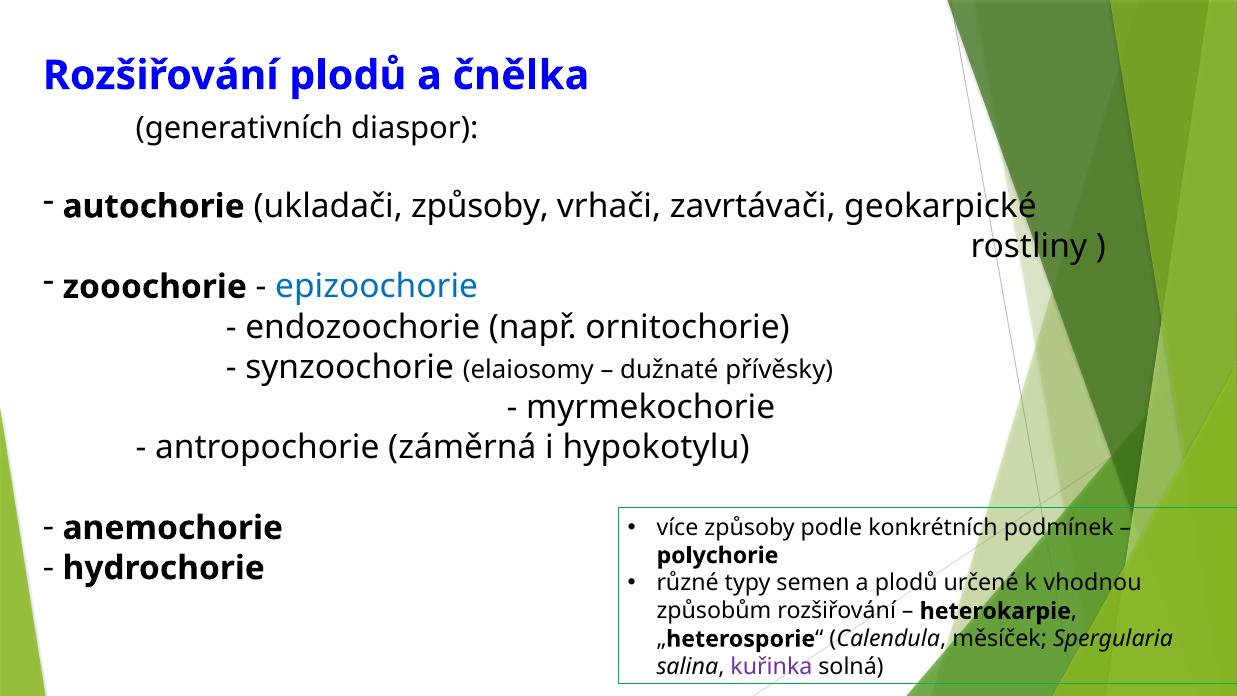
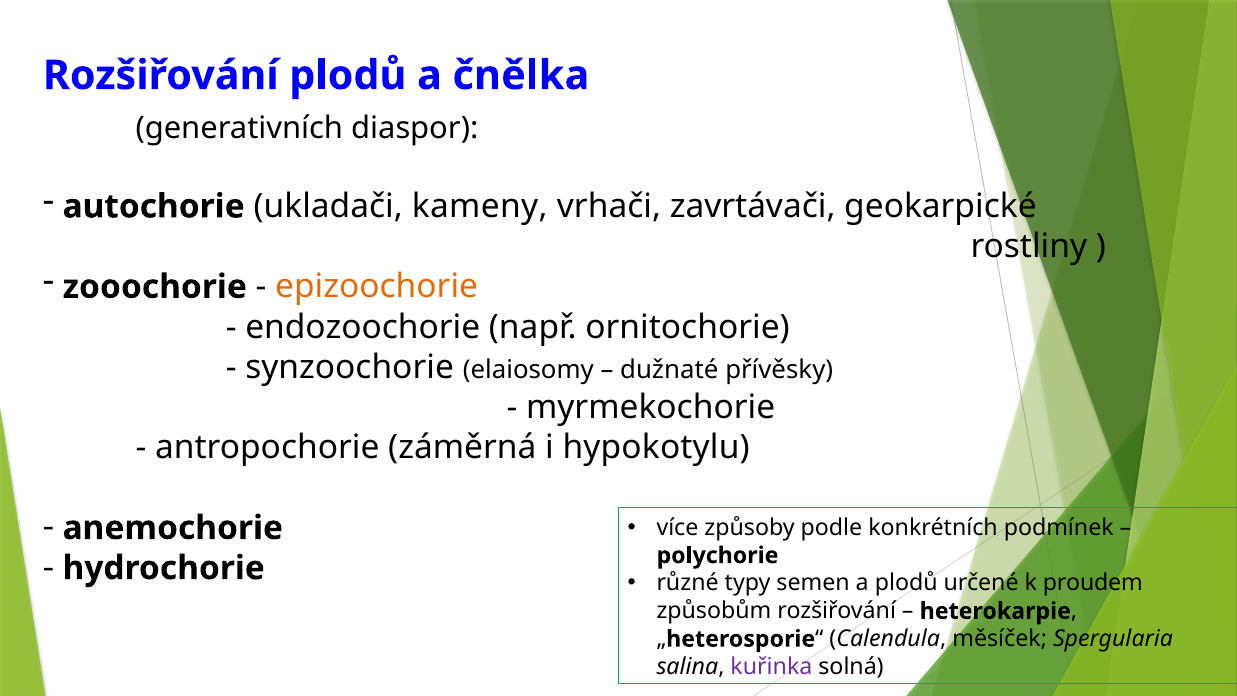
ukladači způsoby: způsoby -> kameny (480, 206)
epizoochorie colour: blue -> orange (377, 287)
vhodnou: vhodnou -> proudem (1093, 583)
